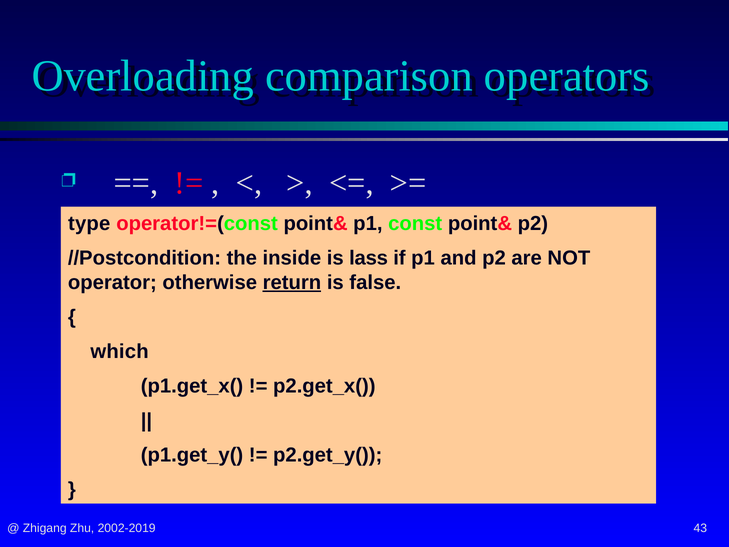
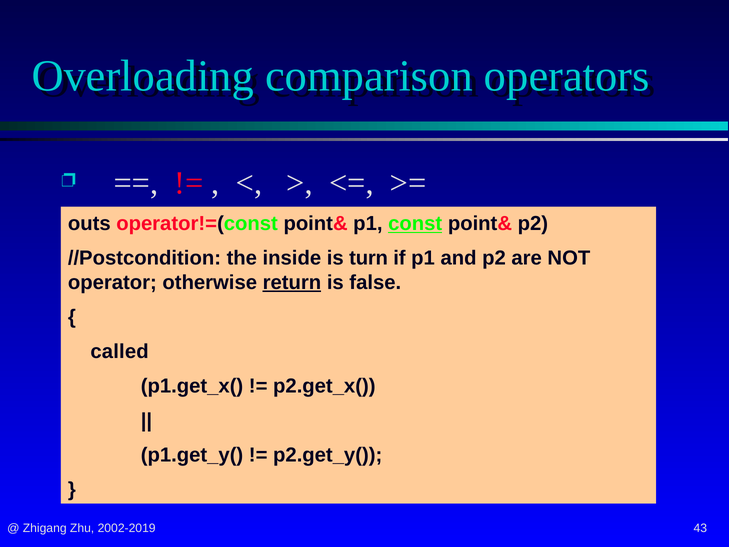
type: type -> outs (89, 224)
const underline: none -> present (415, 224)
lass: lass -> turn (369, 258)
which: which -> called (120, 351)
